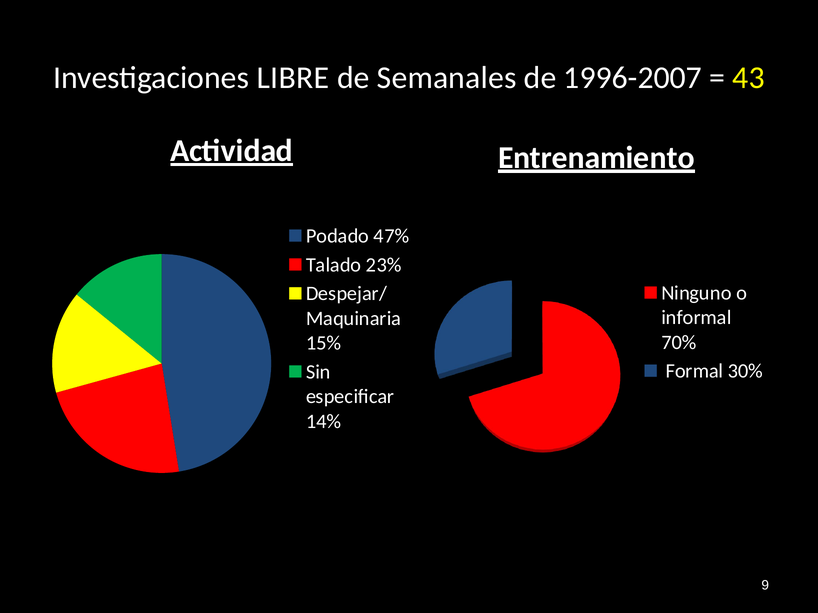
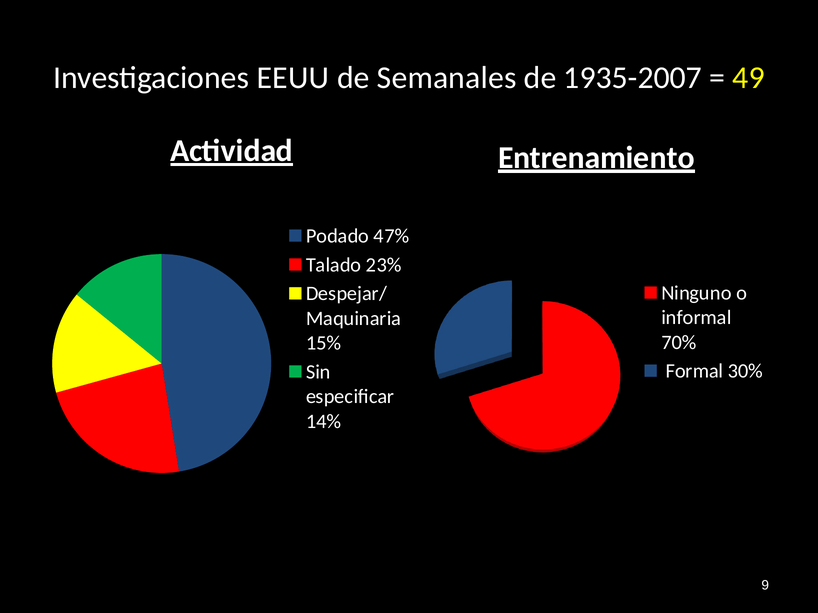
LIBRE: LIBRE -> EEUU (293, 78)
1996-2007: 1996-2007 -> 1935-2007 (633, 78)
43: 43 -> 49 (749, 78)
